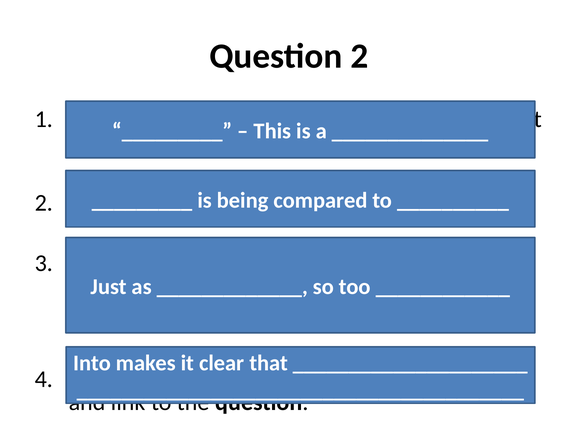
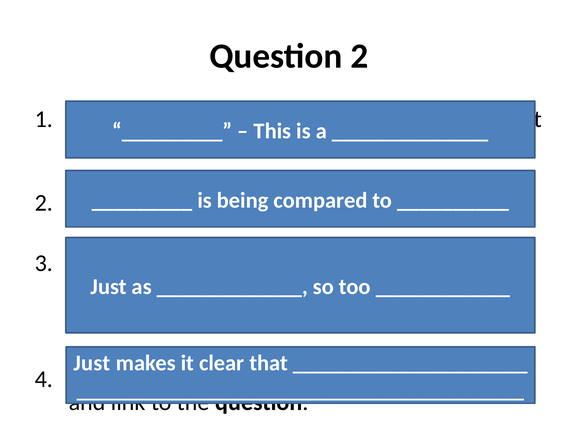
Into: Into -> Just (92, 363)
